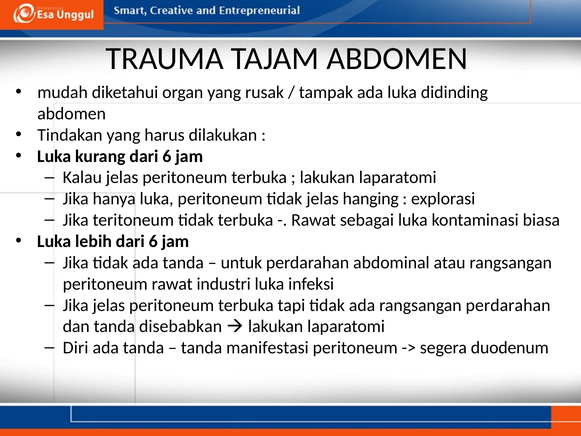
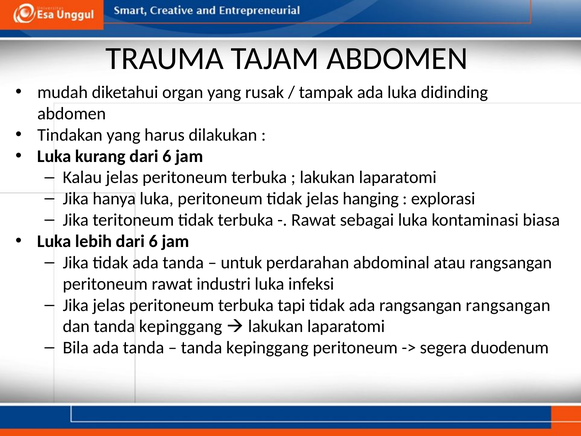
rangsangan perdarahan: perdarahan -> rangsangan (508, 305)
dan tanda disebabkan: disebabkan -> kepinggang (181, 326)
Diri: Diri -> Bila (76, 348)
manifestasi: manifestasi -> kepinggang (267, 348)
